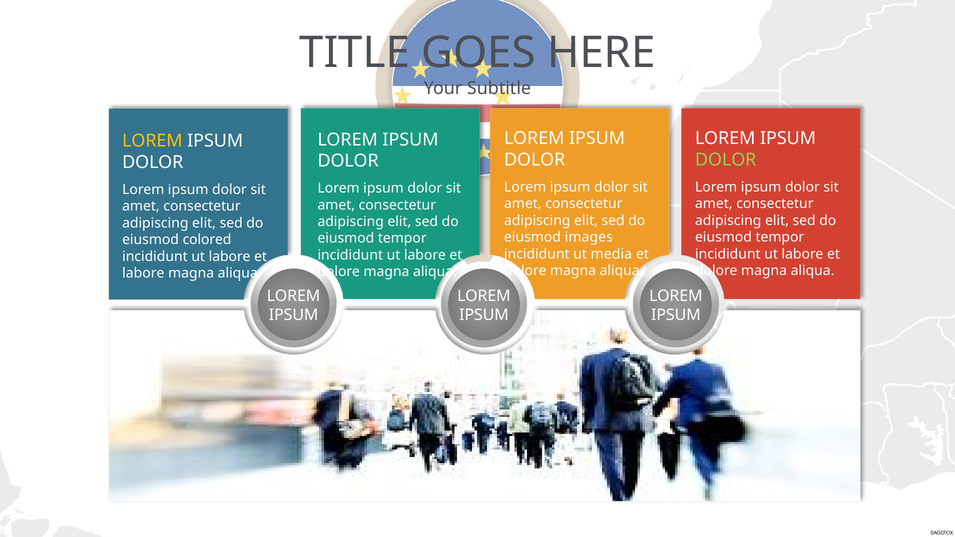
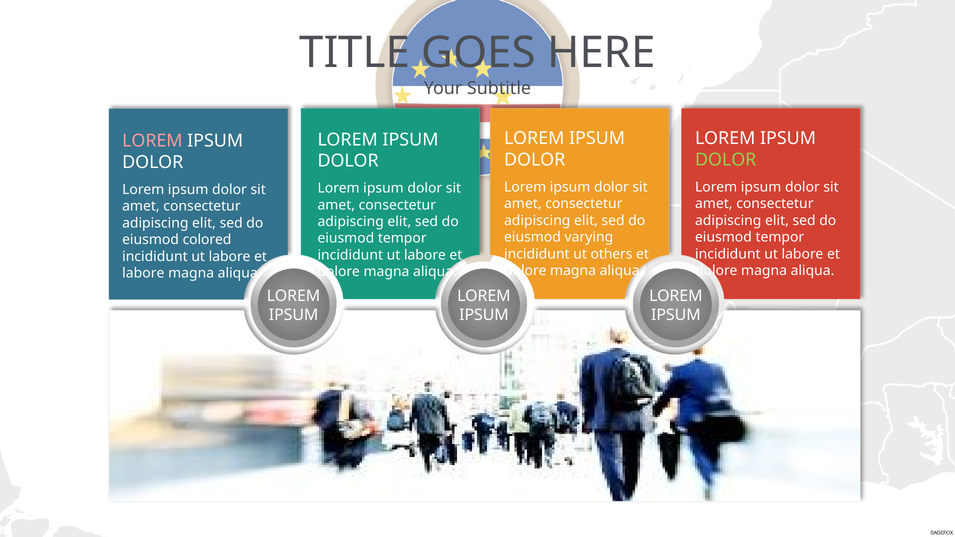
LOREM colour: yellow -> pink (152, 141)
images: images -> varying (589, 237)
media: media -> others (612, 254)
